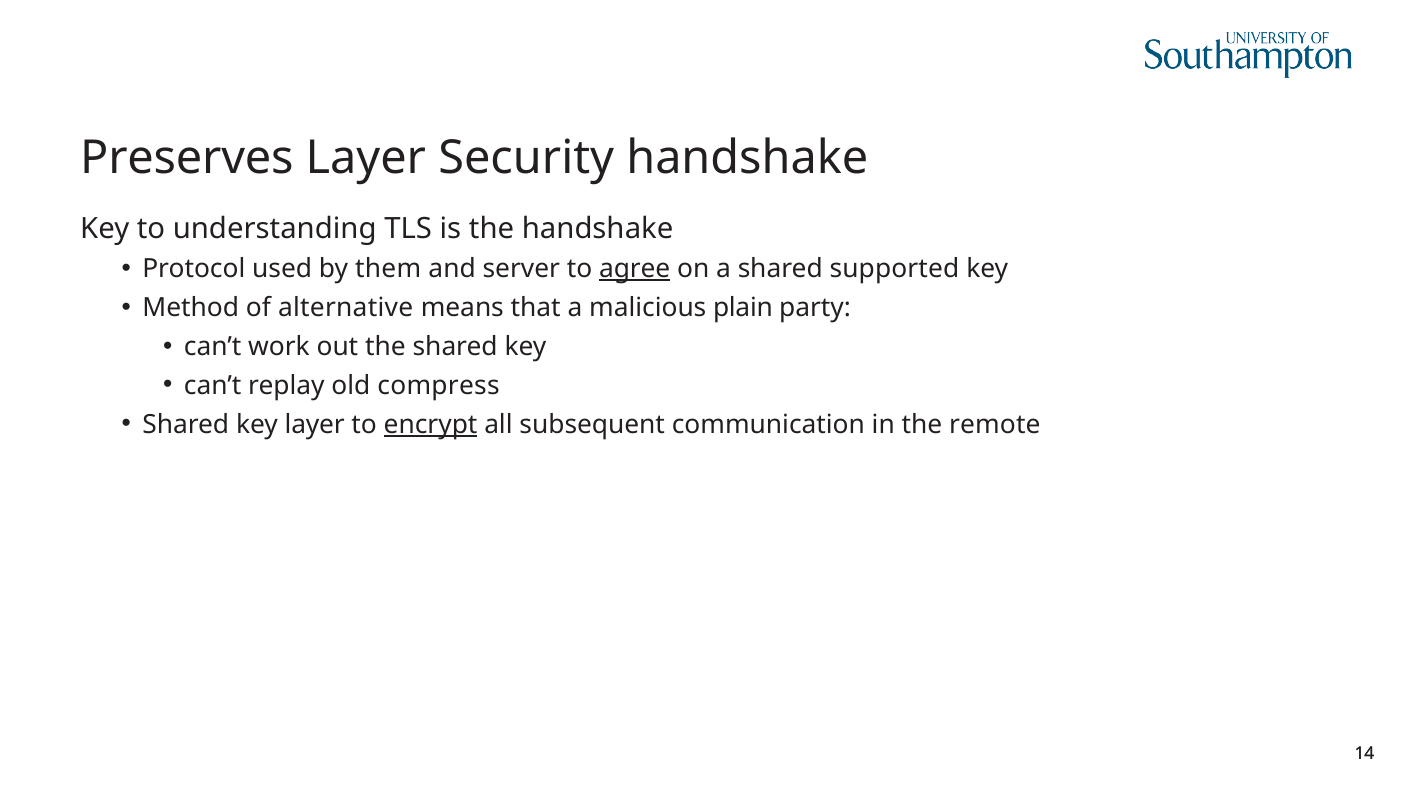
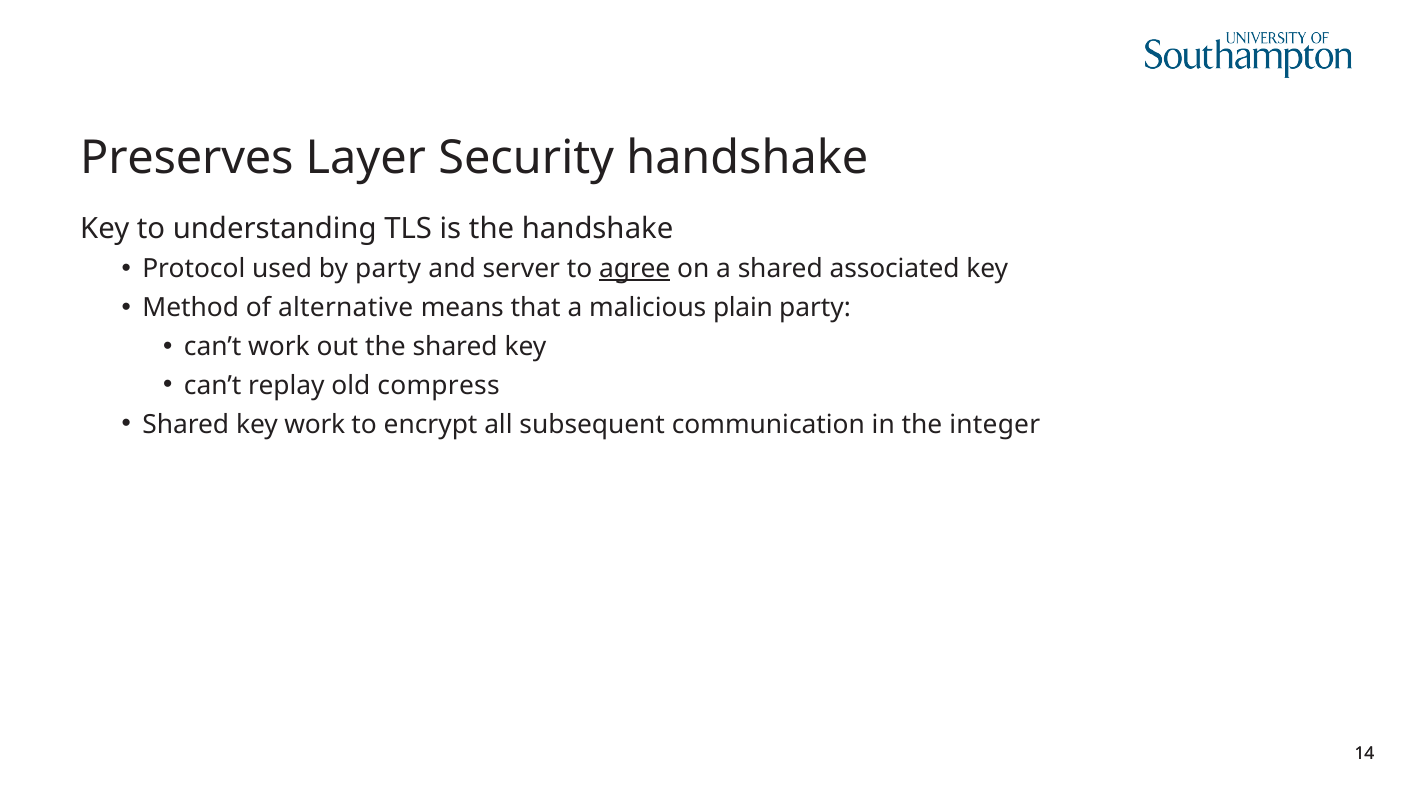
by them: them -> party (388, 269)
supported: supported -> associated (895, 269)
key layer: layer -> work (315, 424)
encrypt underline: present -> none (431, 424)
remote: remote -> integer (995, 424)
